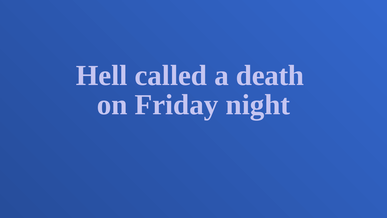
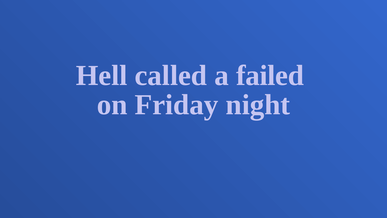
death: death -> failed (270, 76)
